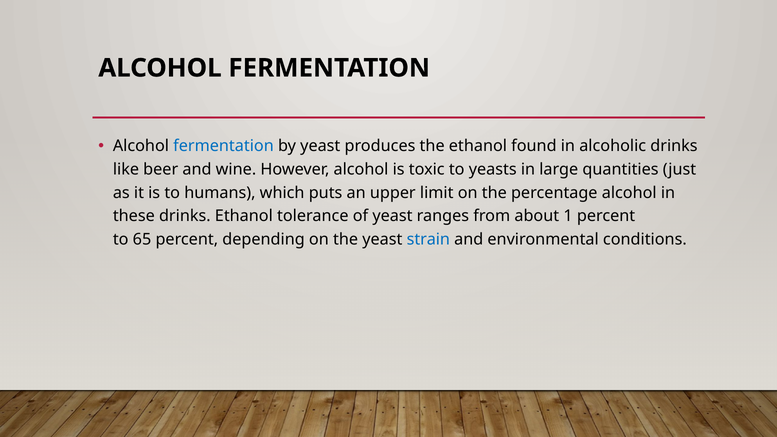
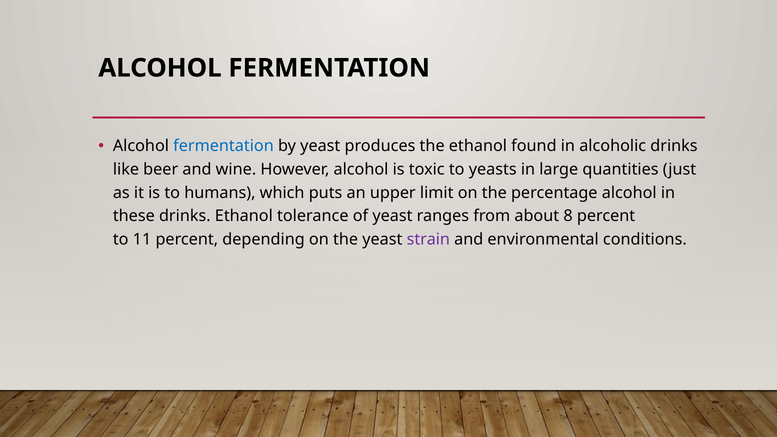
1: 1 -> 8 (568, 216)
65: 65 -> 11 (142, 239)
strain colour: blue -> purple (428, 239)
